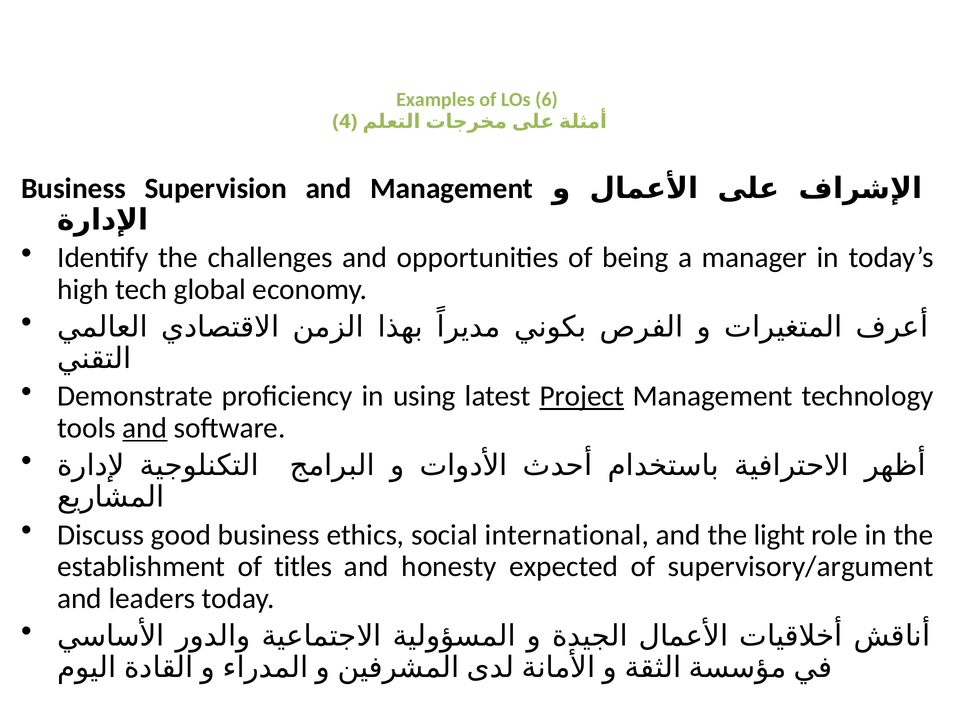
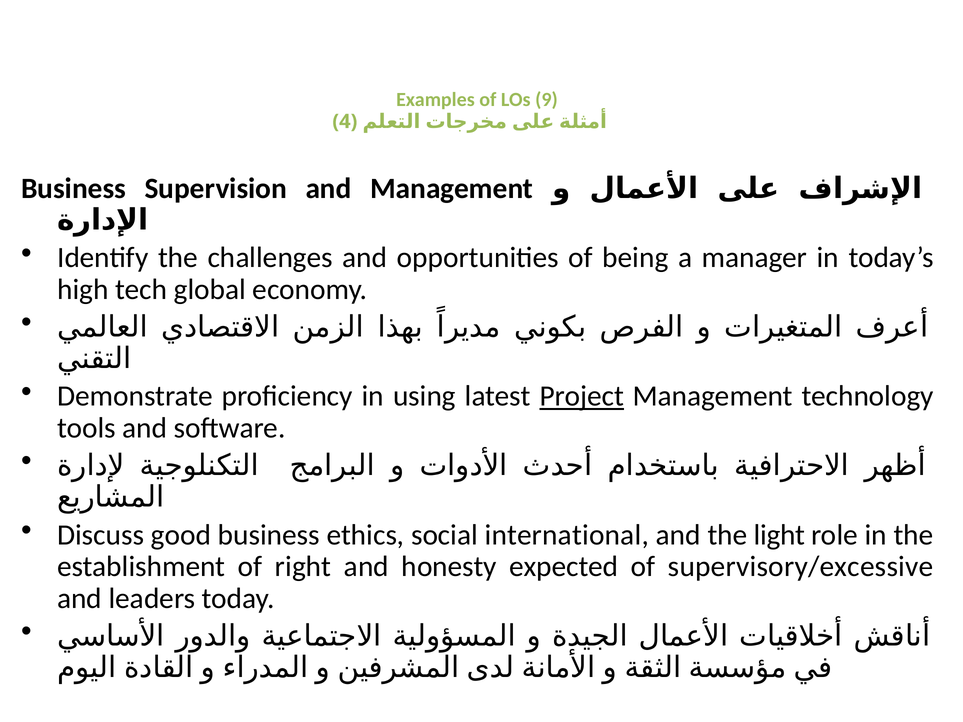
6: 6 -> 9 (547, 100)
and underline: present -> none (145, 428)
titles: titles -> right (303, 567)
supervisory/argument: supervisory/argument -> supervisory/excessive (801, 567)
